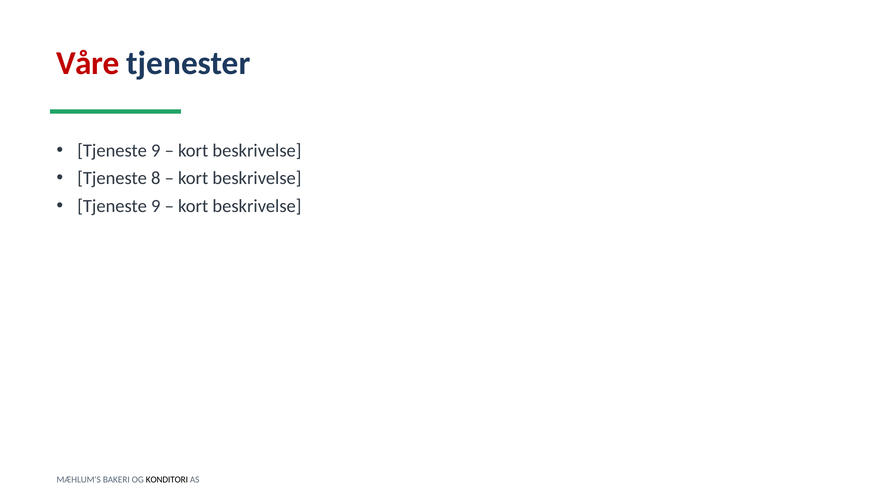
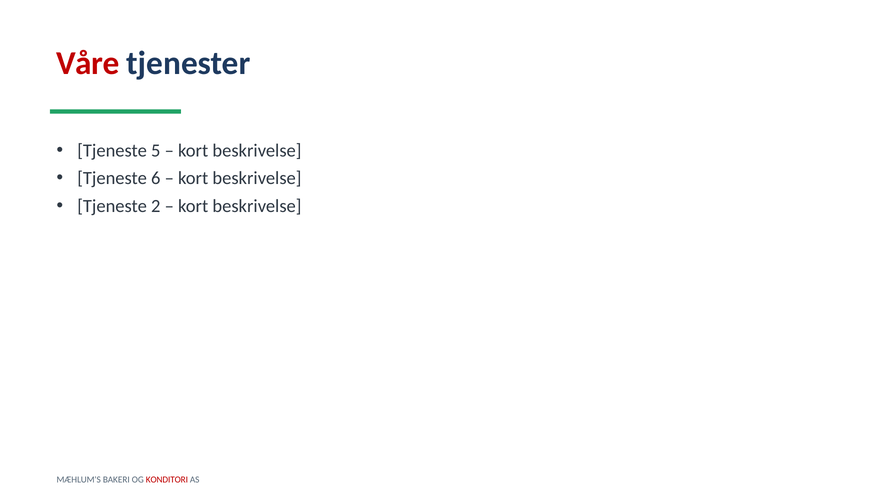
9: 9 -> 5 (156, 150)
8: 8 -> 6 (156, 178)
9: 9 -> 2 (156, 206)
KONDITORI colour: black -> red (167, 479)
